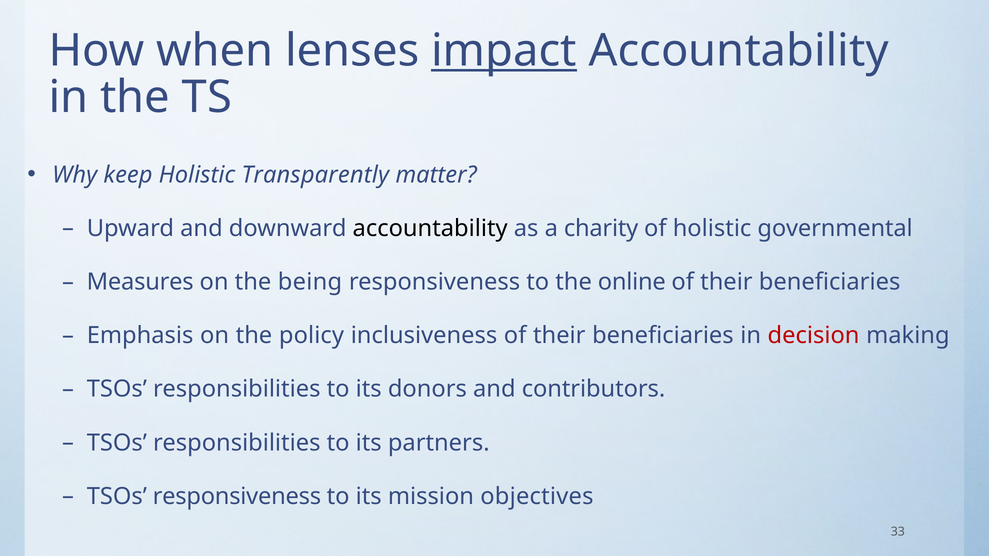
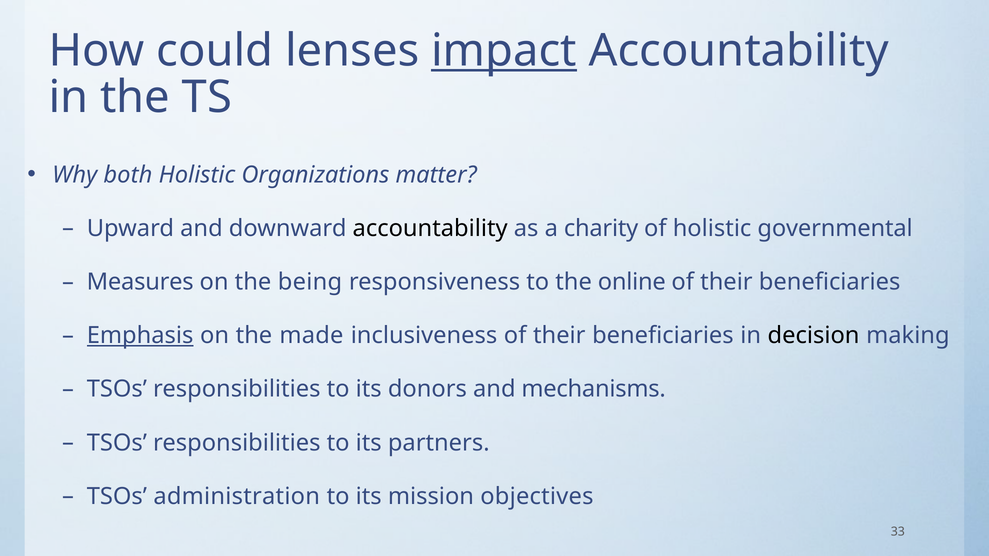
when: when -> could (215, 51)
keep: keep -> both (128, 175)
Transparently: Transparently -> Organizations (315, 175)
Emphasis underline: none -> present (140, 336)
policy: policy -> made (311, 336)
decision colour: red -> black (814, 336)
contributors: contributors -> mechanisms (594, 389)
TSOs responsiveness: responsiveness -> administration (237, 497)
